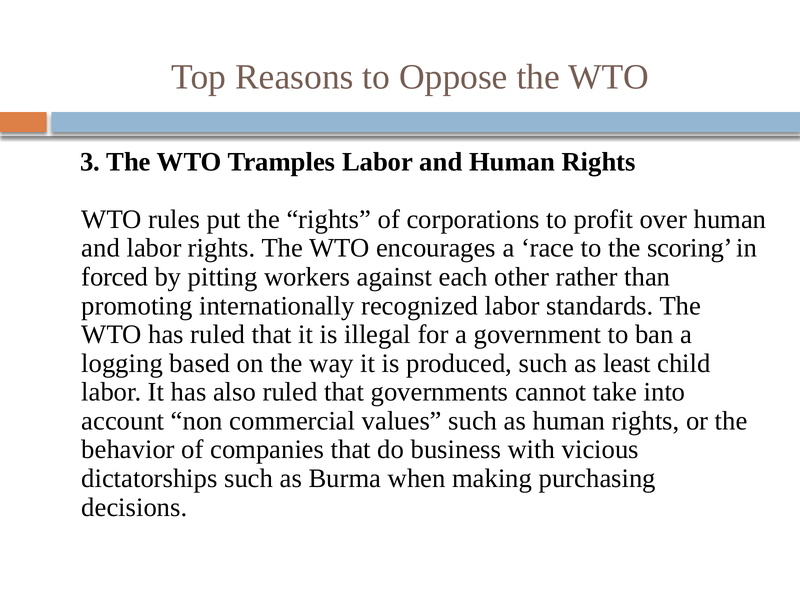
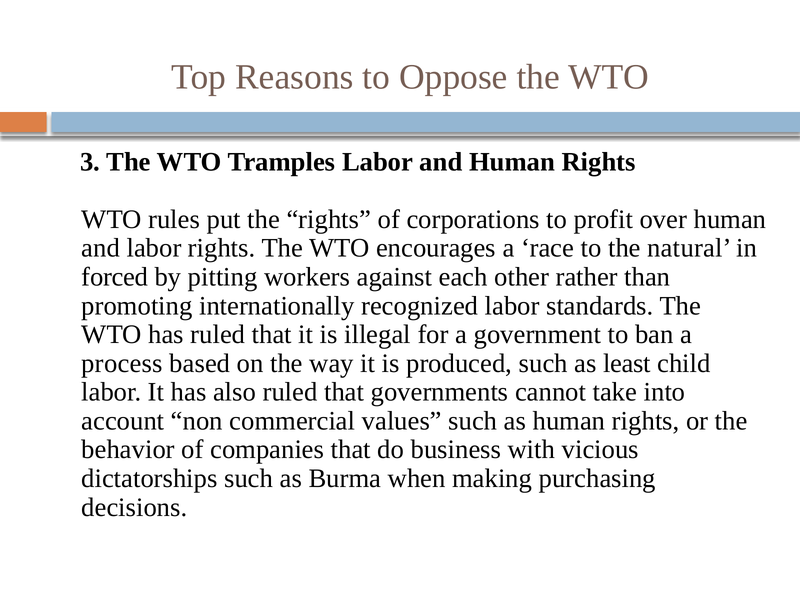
scoring: scoring -> natural (690, 248)
logging: logging -> process (122, 363)
